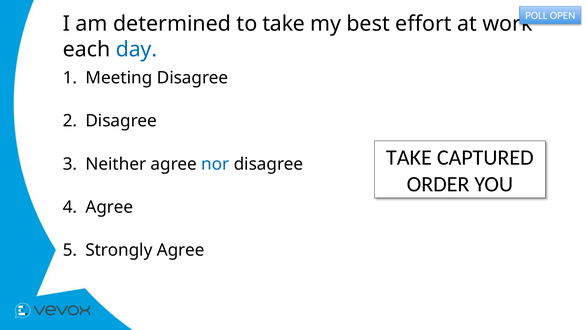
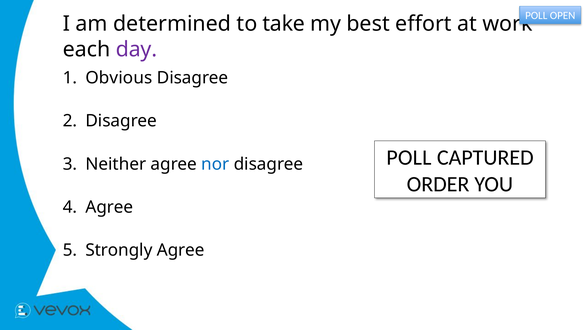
day colour: blue -> purple (136, 49)
Meeting: Meeting -> Obvious (119, 78)
TAKE: TAKE -> POLL (409, 158)
